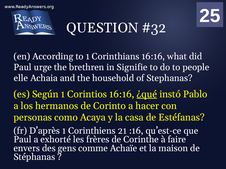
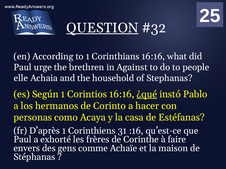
QUESTION underline: none -> present (102, 28)
Signifie: Signifie -> Against (132, 67)
Corinthiens 21: 21 -> 31 (122, 131)
